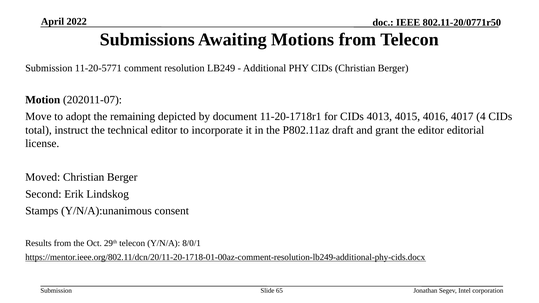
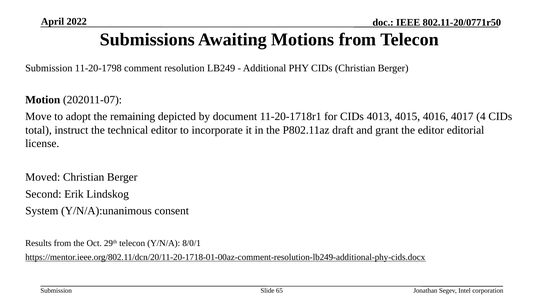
11-20-5771: 11-20-5771 -> 11-20-1798 (98, 68)
Stamps: Stamps -> System (42, 211)
